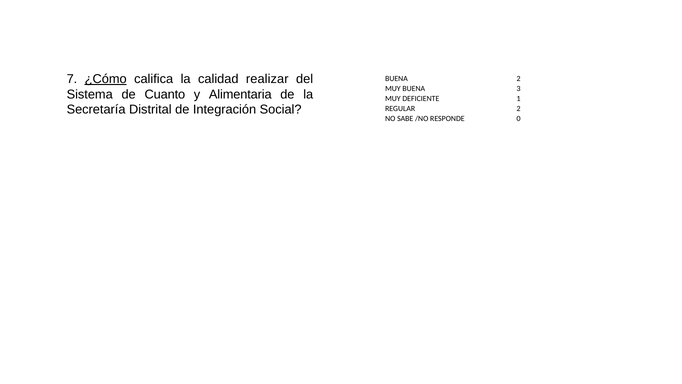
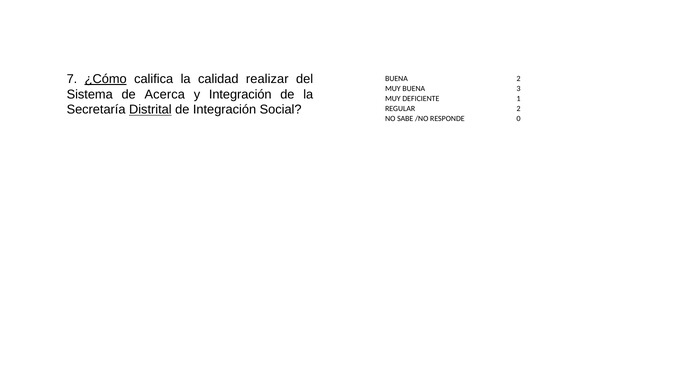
Cuanto: Cuanto -> Acerca (165, 94)
y Alimentaria: Alimentaria -> Integración (240, 94)
Distrital underline: none -> present (150, 110)
